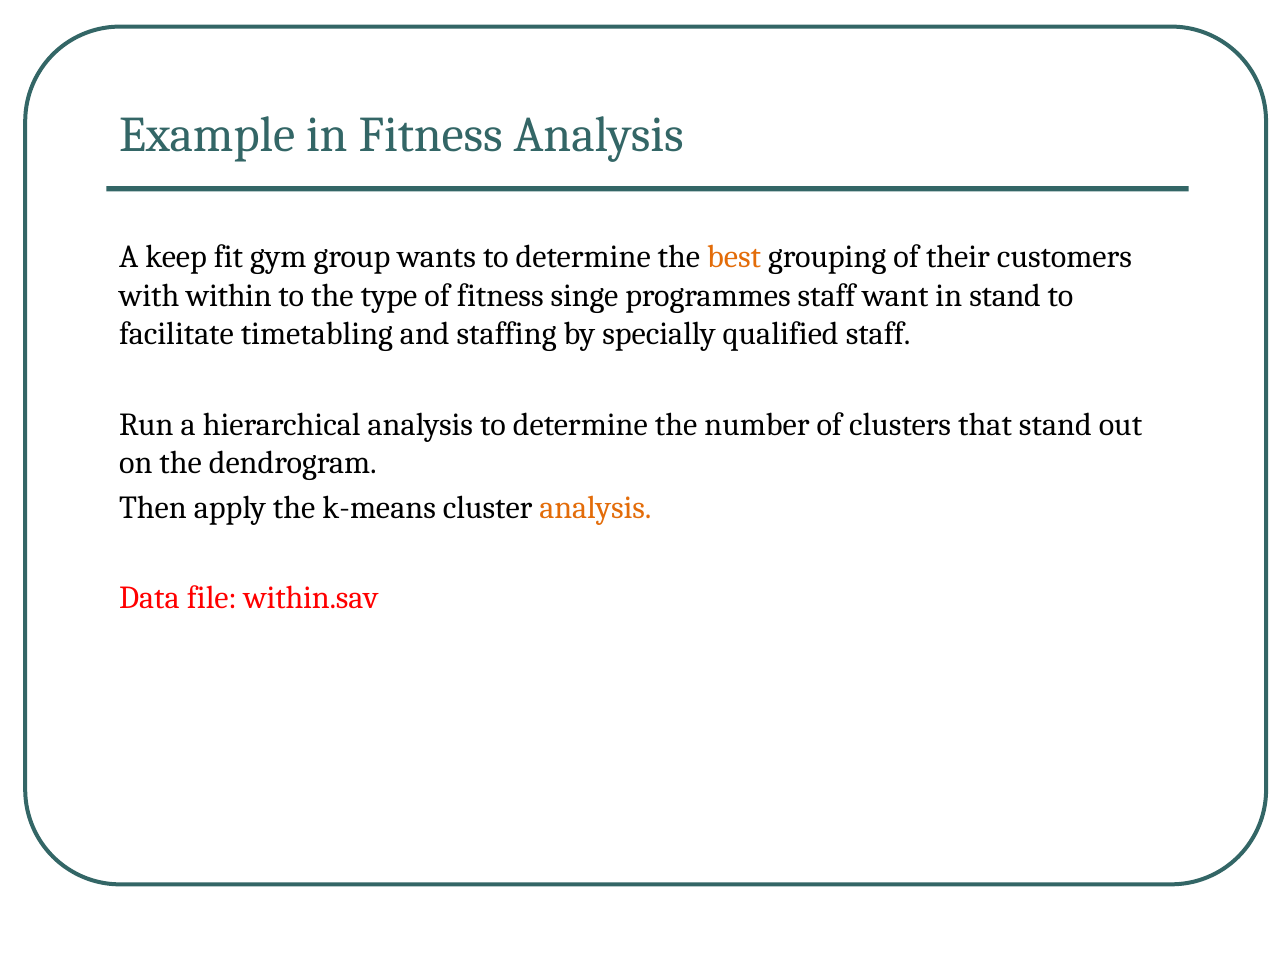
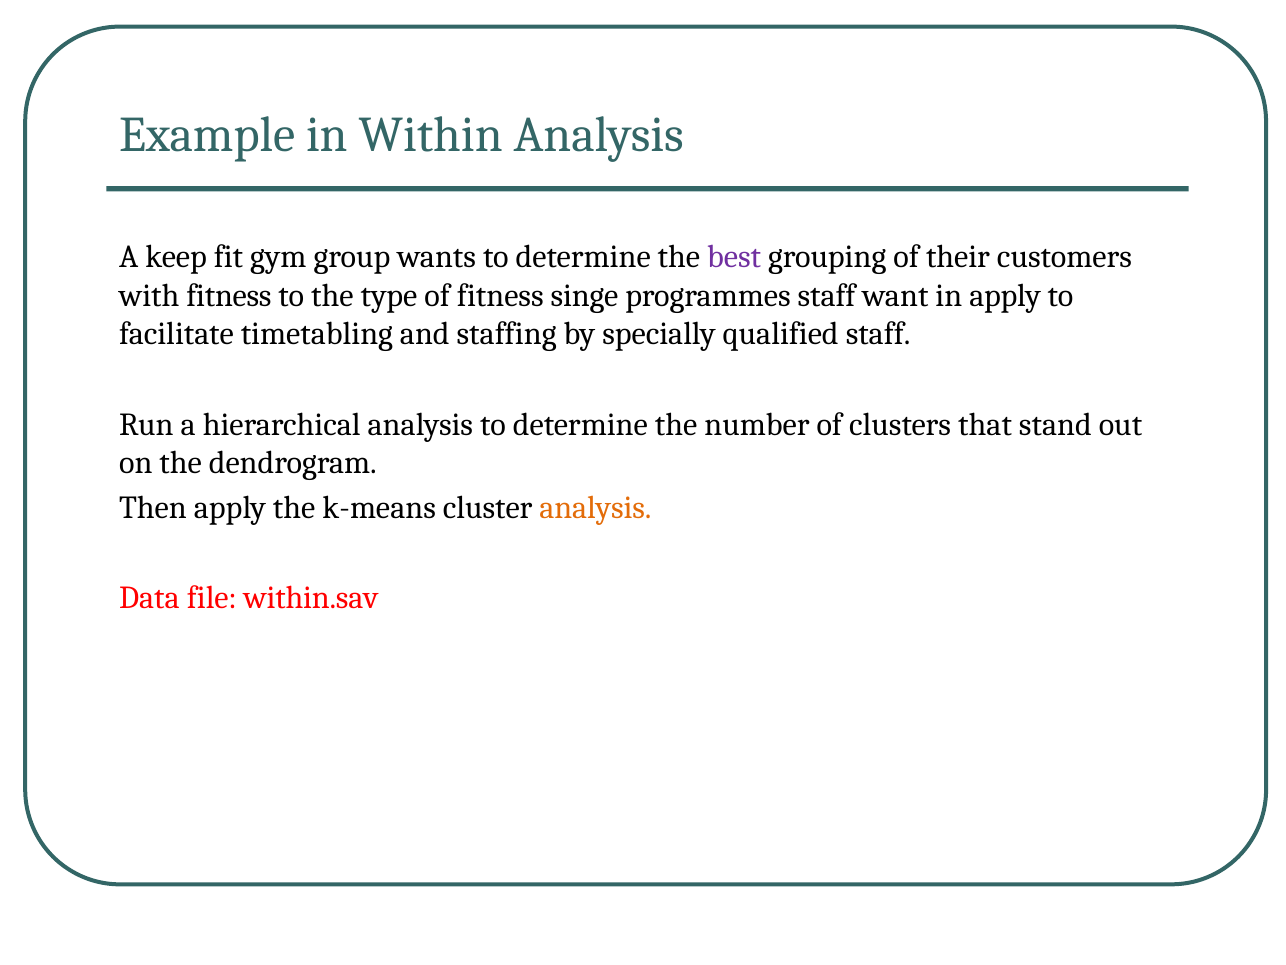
in Fitness: Fitness -> Within (431, 135)
best colour: orange -> purple (734, 257)
with within: within -> fitness (229, 296)
in stand: stand -> apply (1005, 296)
